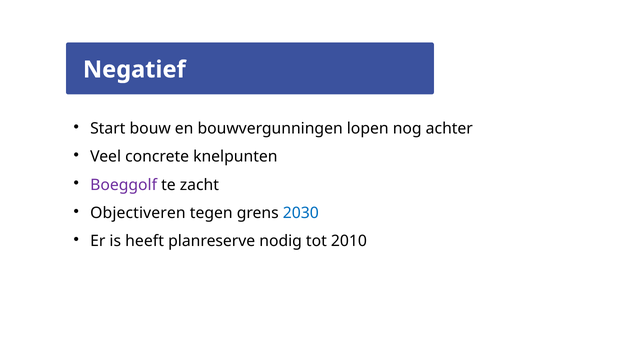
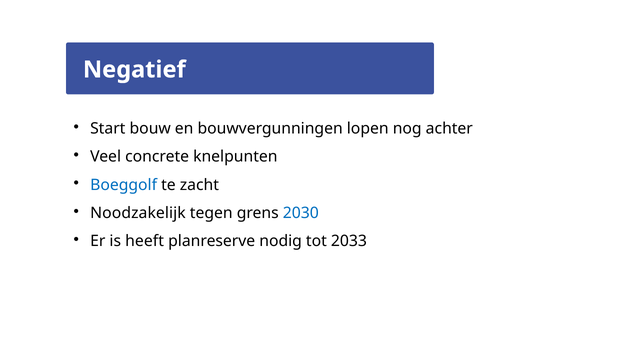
Boeggolf colour: purple -> blue (124, 185)
Objectiveren: Objectiveren -> Noodzakelijk (138, 213)
2010: 2010 -> 2033 (349, 241)
